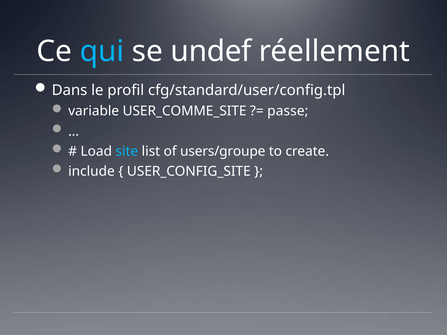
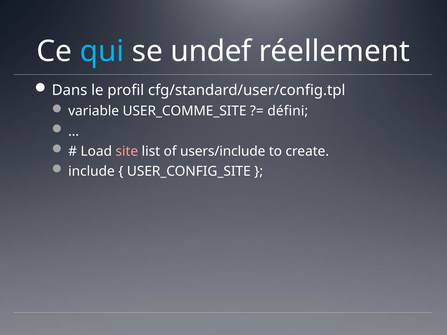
passe: passe -> défini (288, 111)
site colour: light blue -> pink (127, 151)
users/groupe: users/groupe -> users/include (223, 151)
